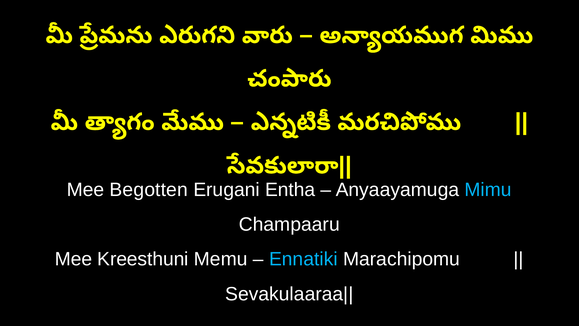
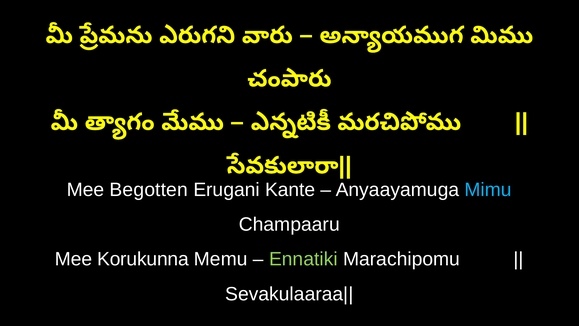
Entha: Entha -> Kante (290, 190)
Kreesthuni: Kreesthuni -> Korukunna (143, 259)
Ennatiki colour: light blue -> light green (303, 259)
